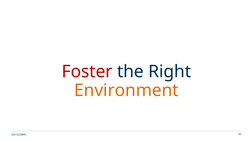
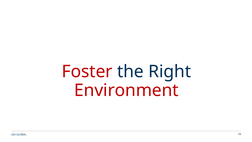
Environment colour: orange -> red (126, 90)
